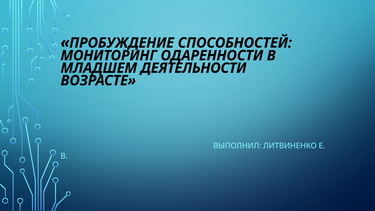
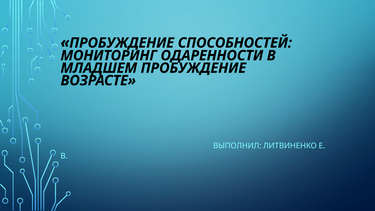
МЛАДШЕМ ДЕЯТЕЛЬНОСТИ: ДЕЯТЕЛЬНОСТИ -> ПРОБУЖДЕНИЕ (193, 68)
